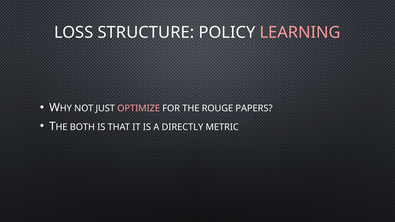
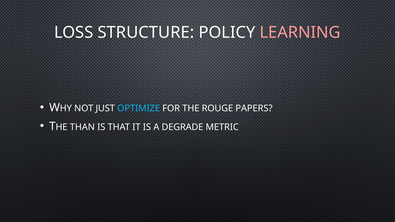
OPTIMIZE colour: pink -> light blue (139, 109)
BOTH: BOTH -> THAN (82, 127)
DIRECTLY: DIRECTLY -> DEGRADE (182, 127)
